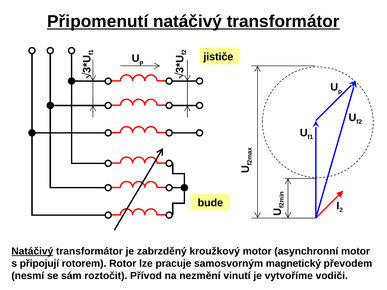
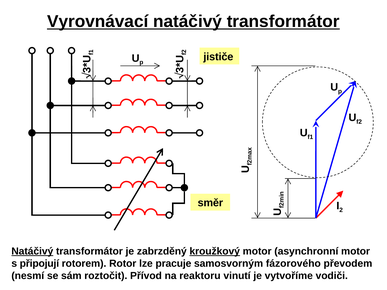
Připomenutí: Připomenutí -> Vyrovnávací (98, 21)
bude: bude -> směr (210, 203)
kroužkový underline: none -> present (215, 251)
magnetický: magnetický -> fázorového (293, 264)
nezmění: nezmění -> reaktoru (200, 276)
